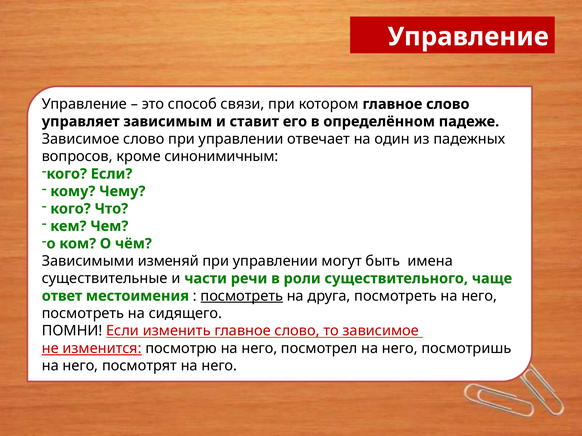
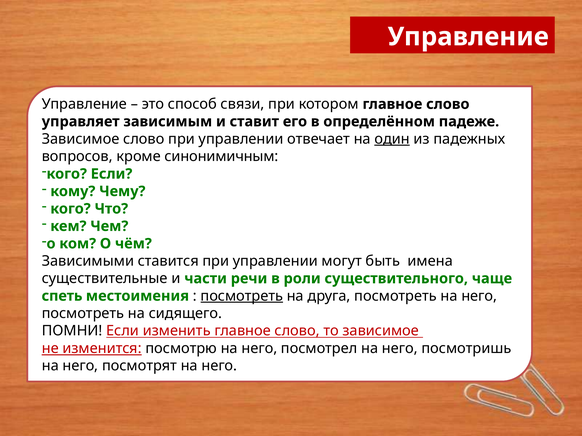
один underline: none -> present (392, 139)
изменяй: изменяй -> ставится (168, 261)
ответ: ответ -> спеть (62, 296)
